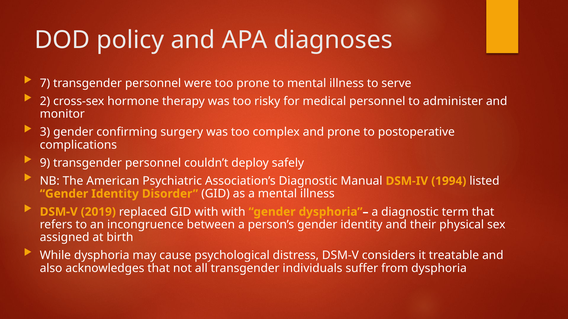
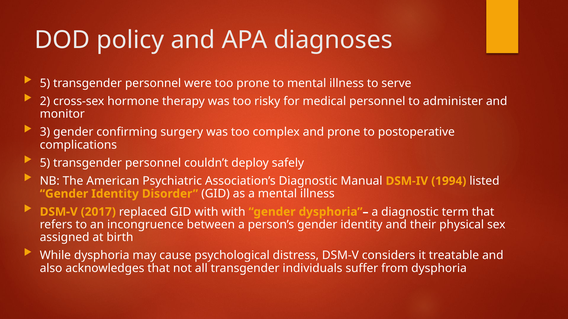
7: 7 -> 5 (45, 83)
9: 9 -> 5 (45, 163)
2019: 2019 -> 2017 (98, 212)
